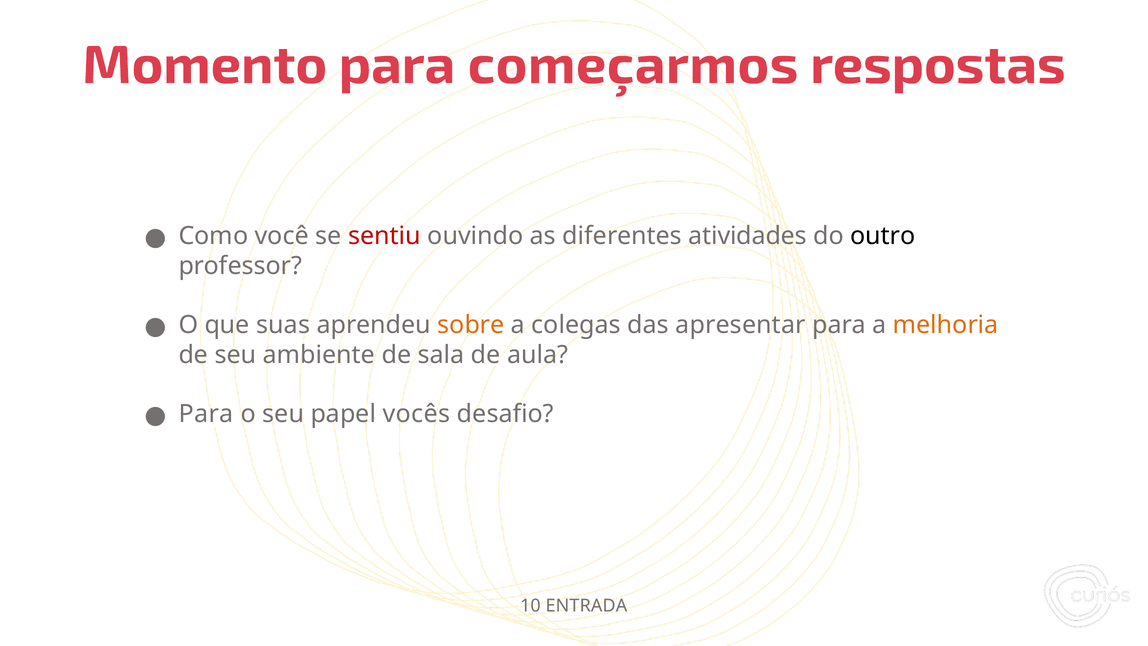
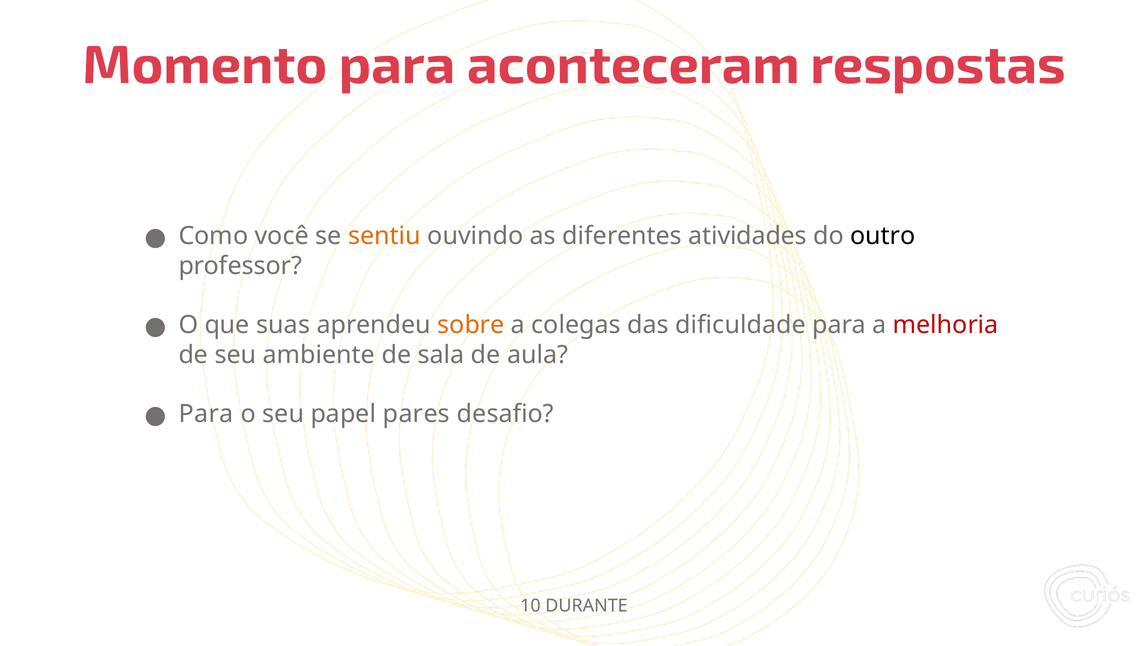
começarmos: começarmos -> aconteceram (633, 65)
sentiu colour: red -> orange (384, 236)
apresentar: apresentar -> dificuldade (741, 325)
melhoria colour: orange -> red (946, 325)
vocês: vocês -> pares (416, 414)
ENTRADA: ENTRADA -> DURANTE (587, 605)
